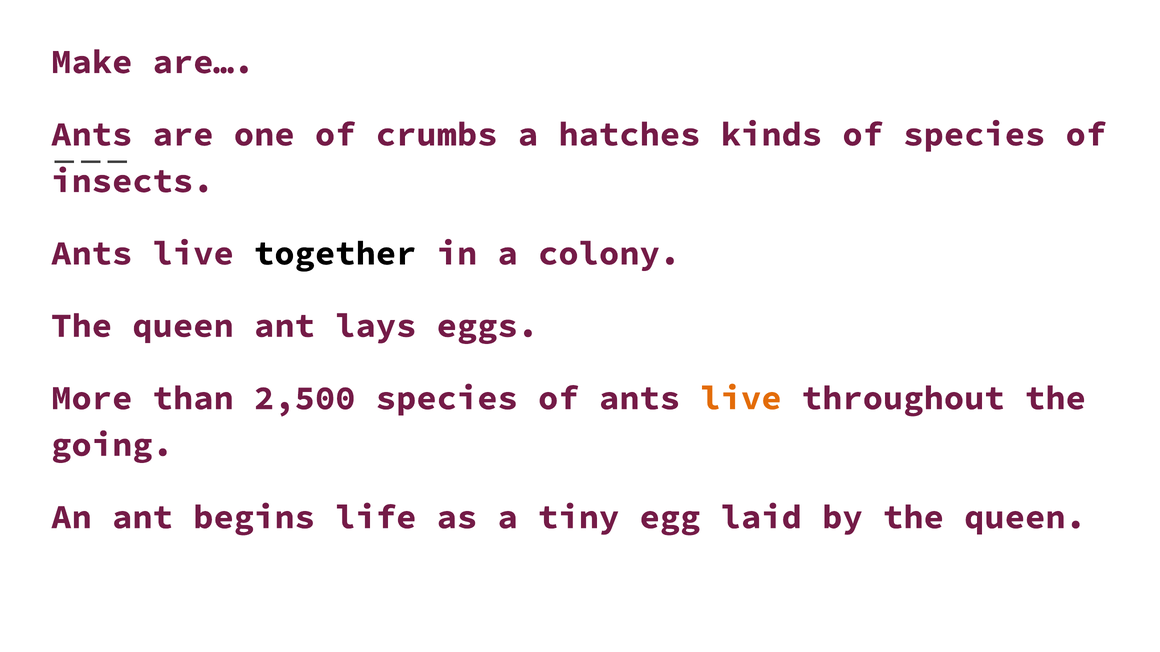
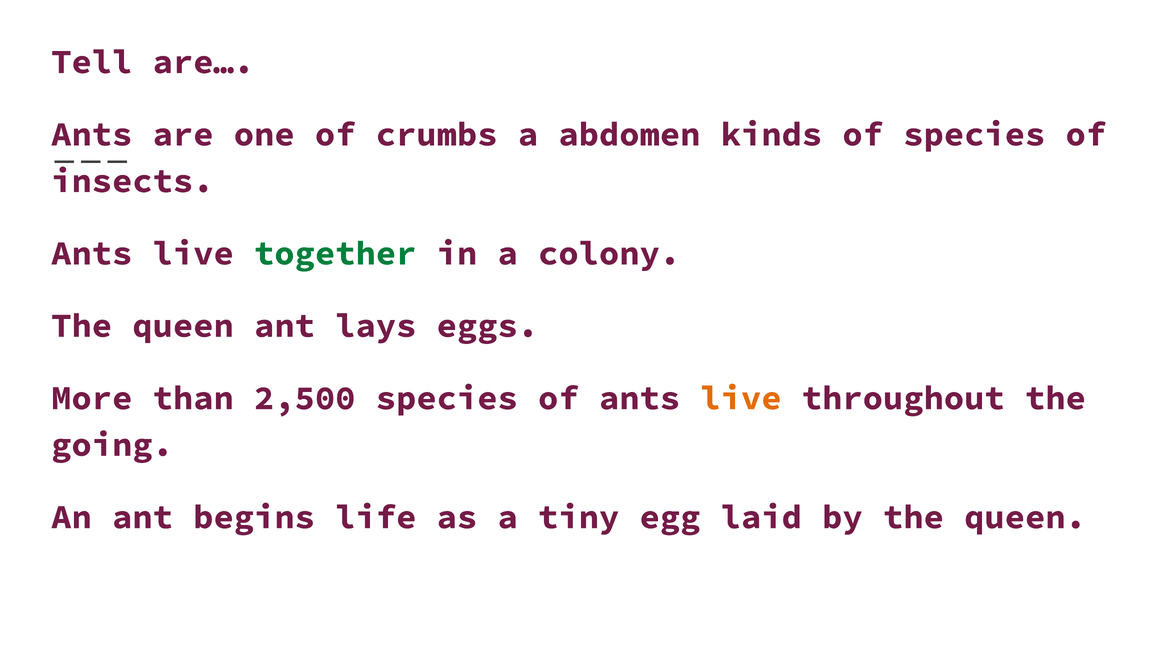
Make: Make -> Tell (92, 62)
hatches: hatches -> abdomen (629, 134)
together colour: black -> green (335, 253)
